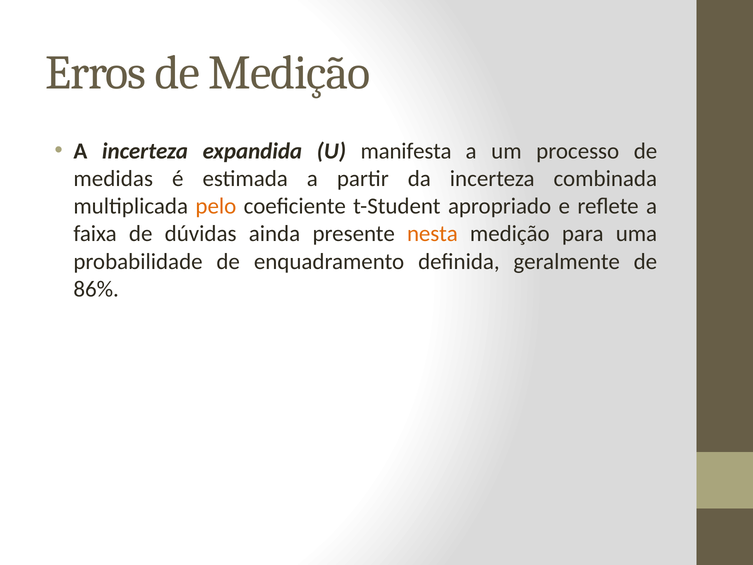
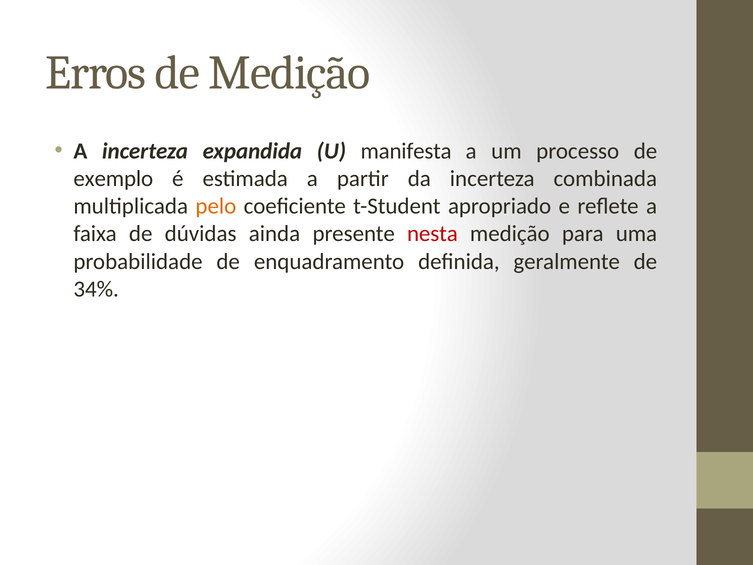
medidas: medidas -> exemplo (113, 179)
nesta colour: orange -> red (432, 234)
86%: 86% -> 34% (96, 289)
